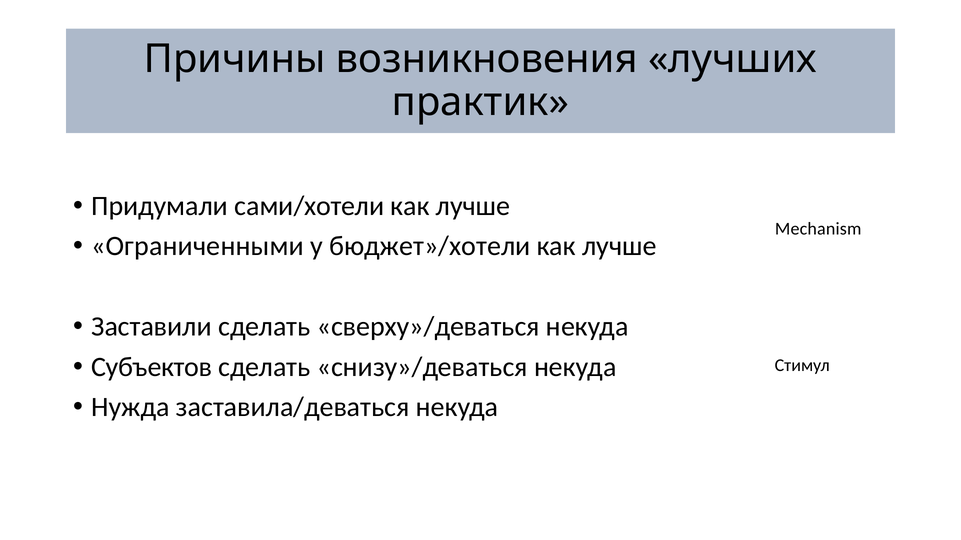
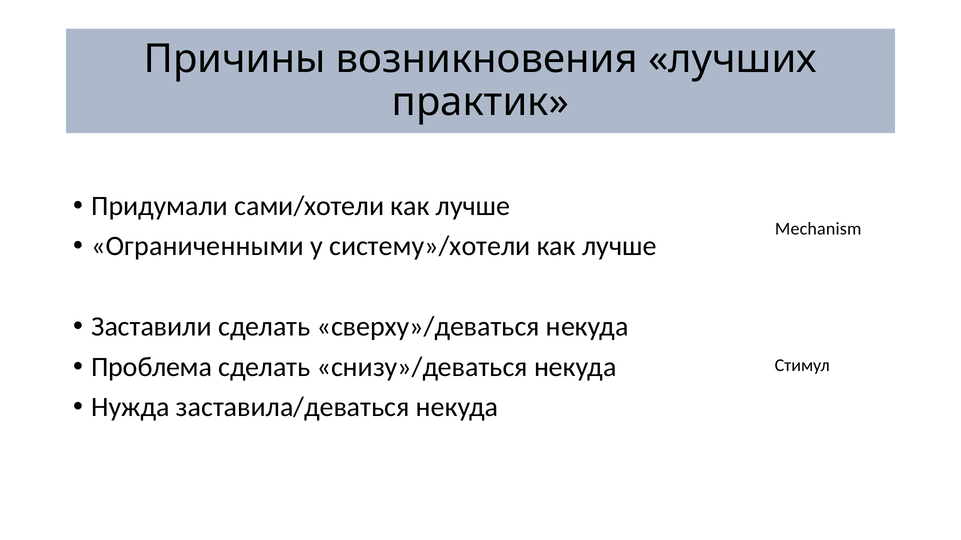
бюджет»/хотели: бюджет»/хотели -> систему»/хотели (430, 246)
Субъектов: Субъектов -> Проблема (152, 367)
